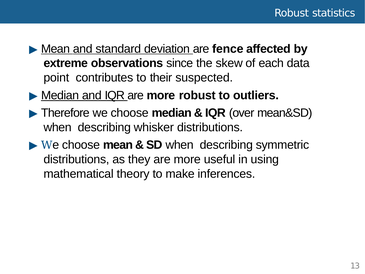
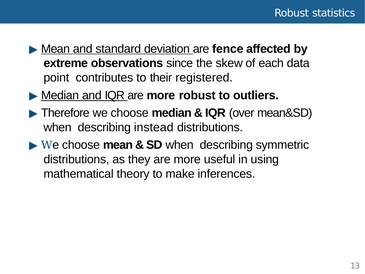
suspected: suspected -> registered (204, 78)
whisker: whisker -> instead (154, 127)
